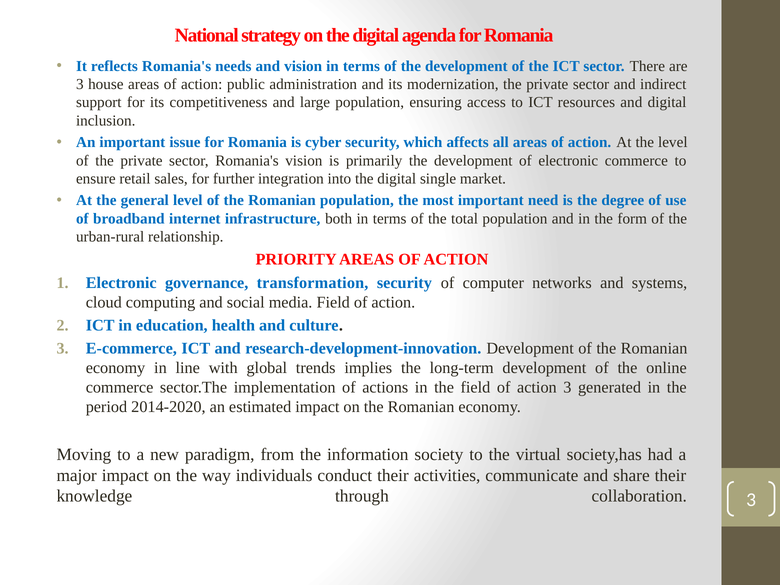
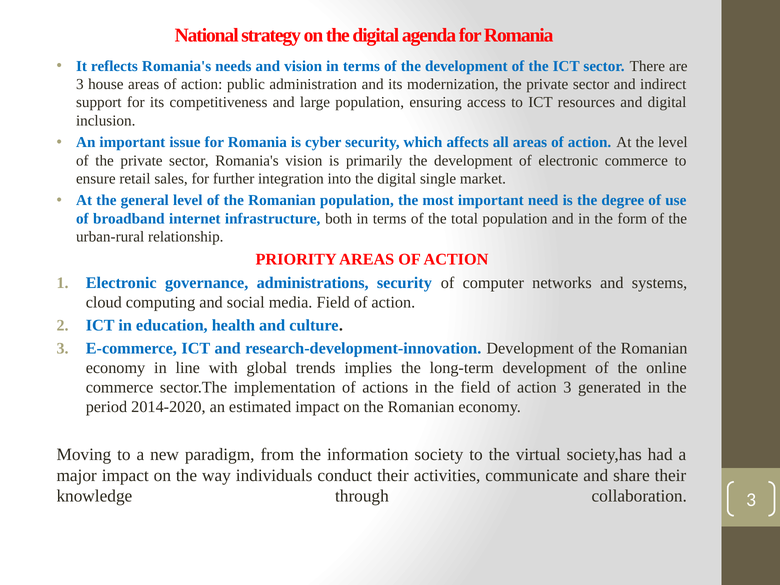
transformation: transformation -> administrations (313, 283)
